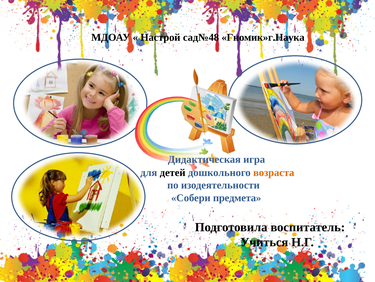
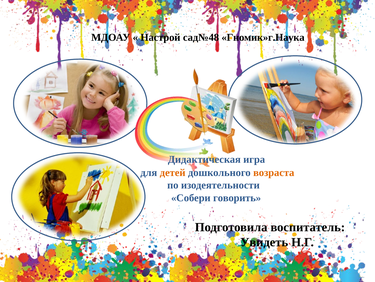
детей colour: black -> orange (173, 172)
предмета: предмета -> говорить (237, 197)
Учиться: Учиться -> Увидеть (264, 242)
